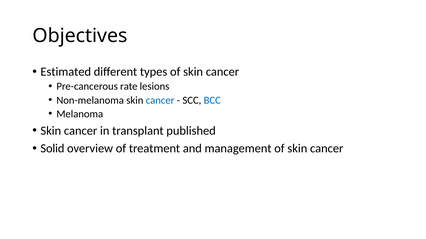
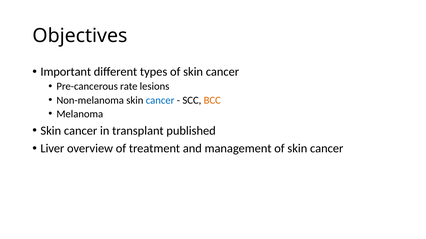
Estimated: Estimated -> Important (66, 72)
BCC colour: blue -> orange (212, 100)
Solid: Solid -> Liver (52, 149)
